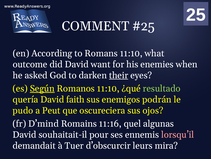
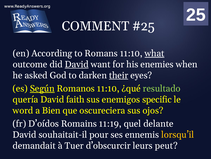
what underline: none -> present (154, 53)
David underline: none -> present (77, 64)
podrán: podrán -> specific (157, 99)
pudo: pudo -> word (23, 110)
Peut: Peut -> Bien (51, 110)
D’mind: D’mind -> D’oídos (44, 123)
11:16: 11:16 -> 11:19 (110, 123)
algunas: algunas -> delante (158, 123)
lorsqu’il colour: pink -> yellow (178, 134)
mira: mira -> peut (166, 145)
